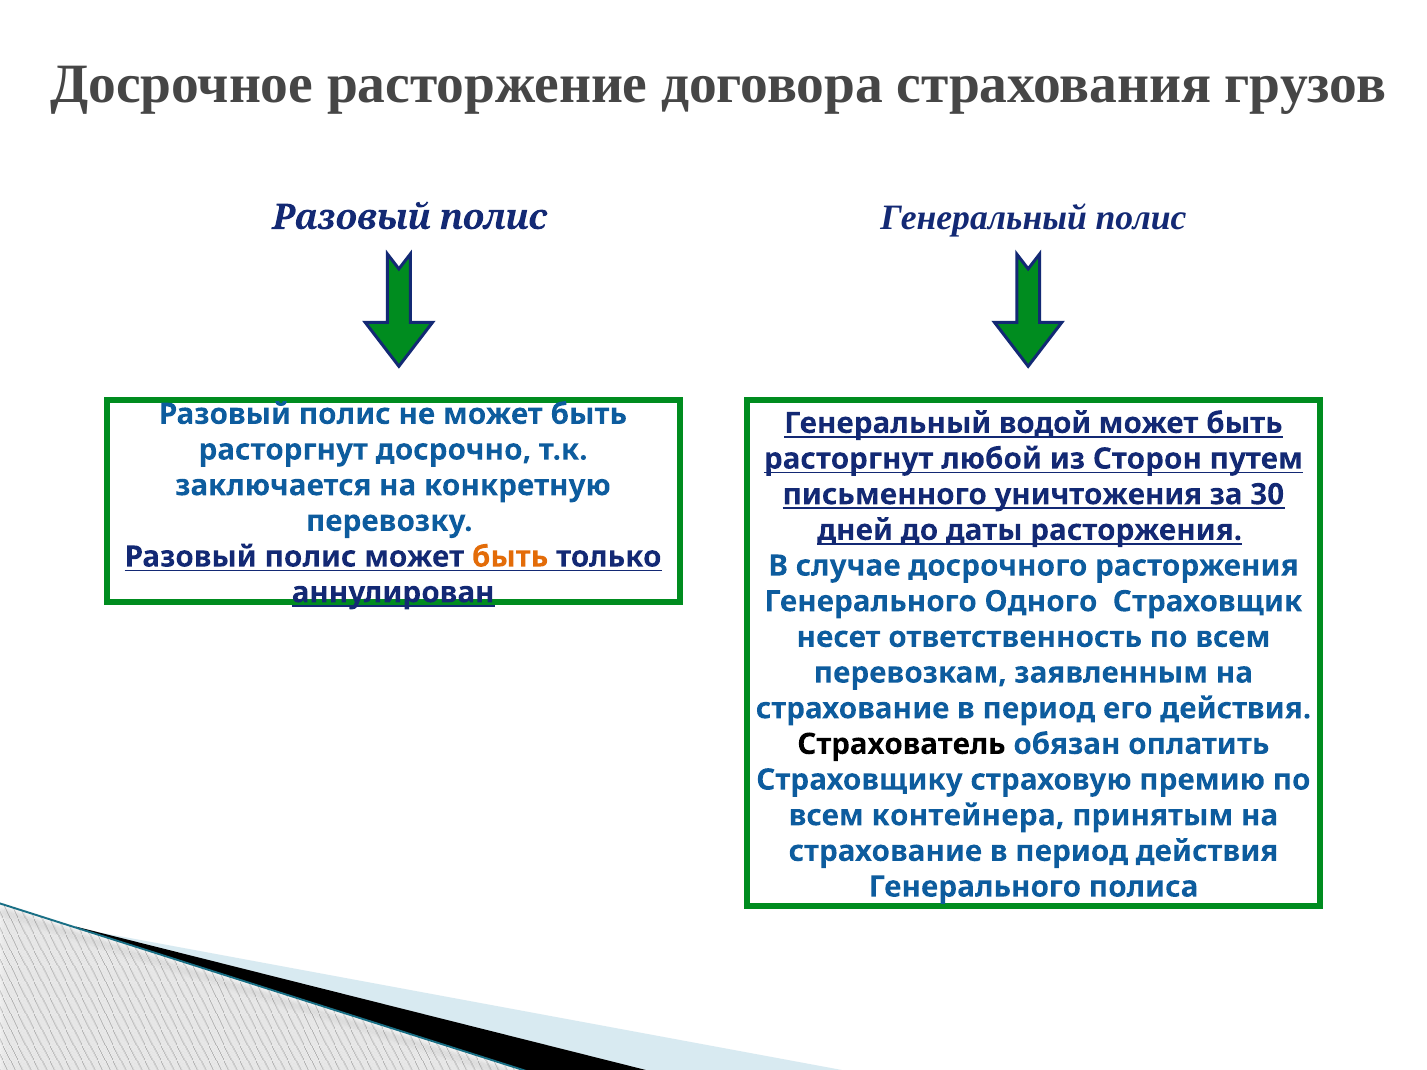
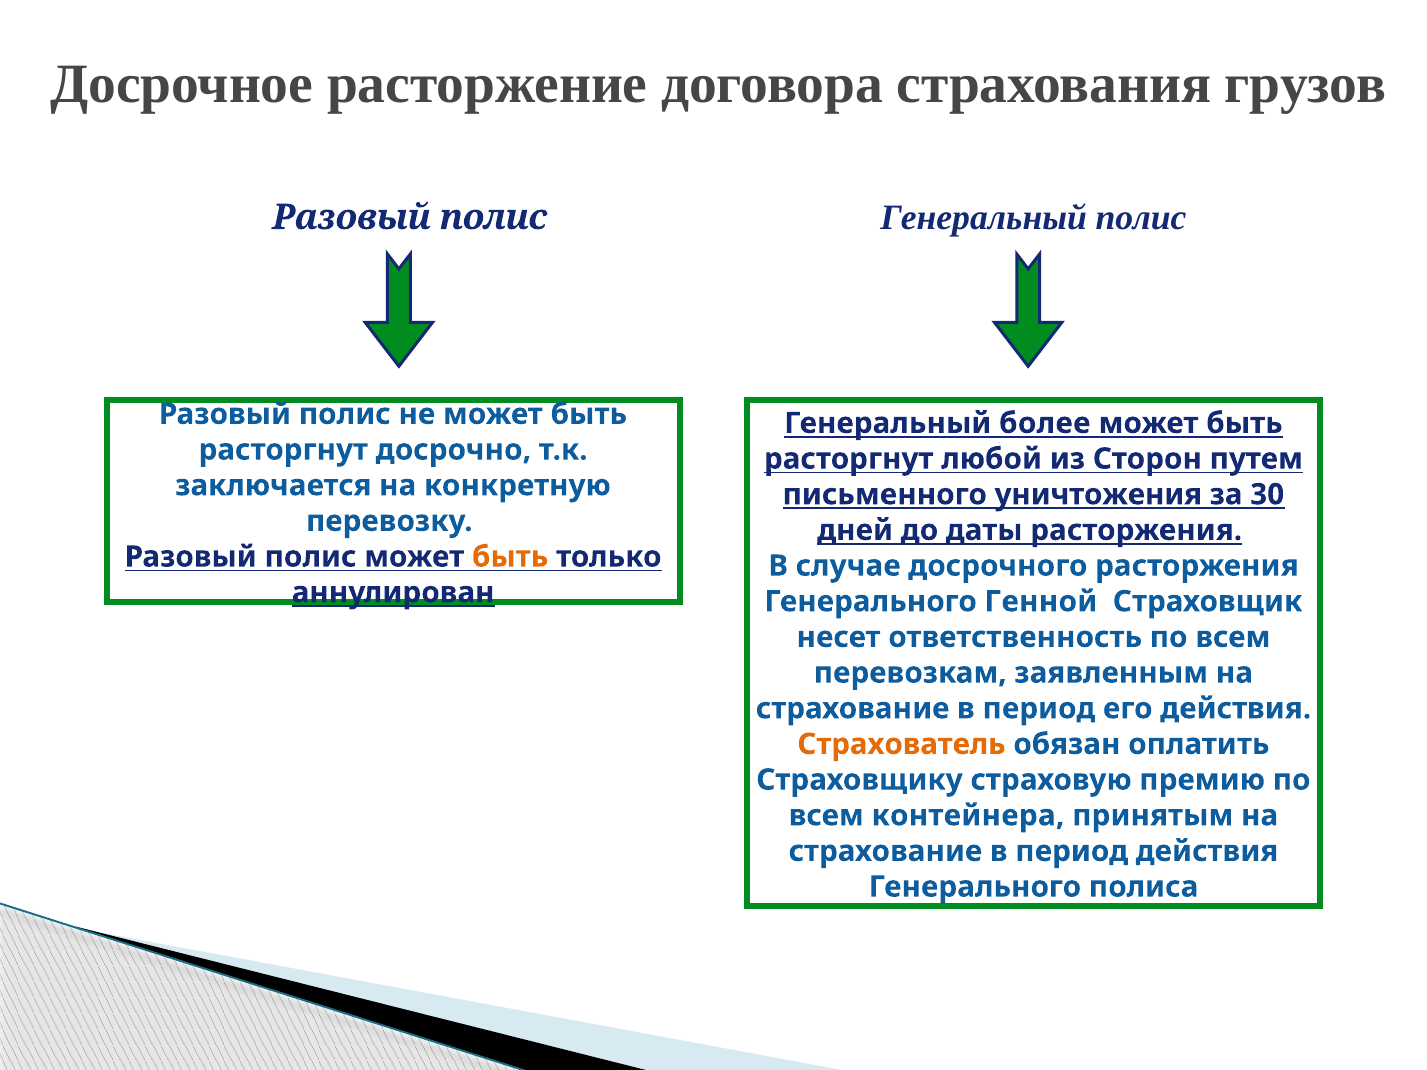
водой: водой -> более (1045, 423)
Одного: Одного -> Генной (1041, 602)
Страхователь colour: black -> orange (901, 744)
